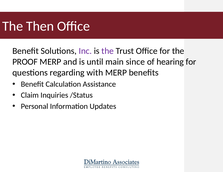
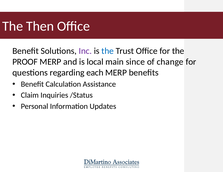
the colour: purple -> blue (108, 51)
until: until -> local (95, 62)
hearing: hearing -> change (170, 62)
with: with -> each (95, 73)
